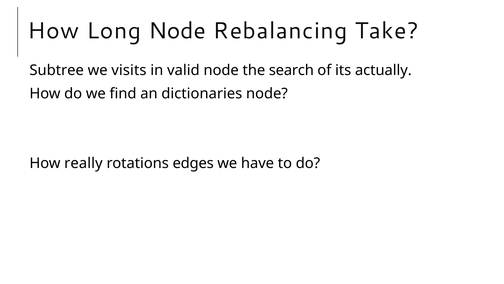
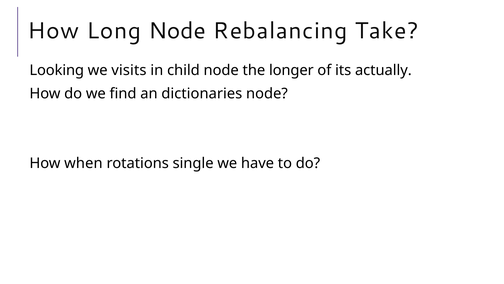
Subtree: Subtree -> Looking (57, 70)
valid: valid -> child (183, 70)
search: search -> longer (291, 70)
really: really -> when (83, 163)
edges: edges -> single (193, 163)
